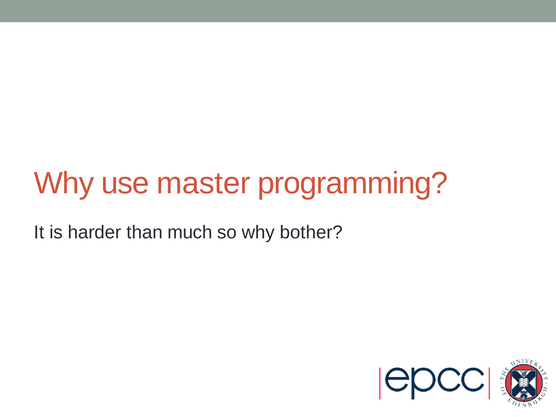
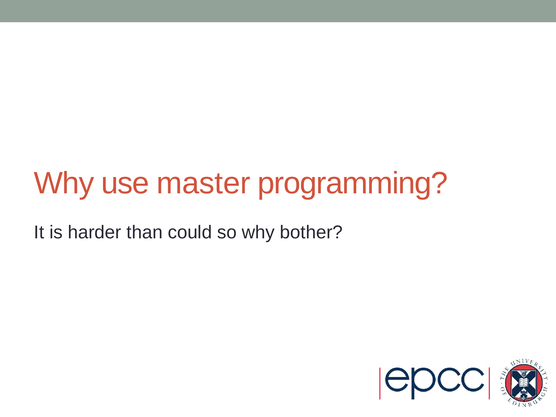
much: much -> could (190, 232)
